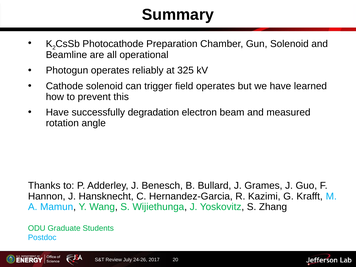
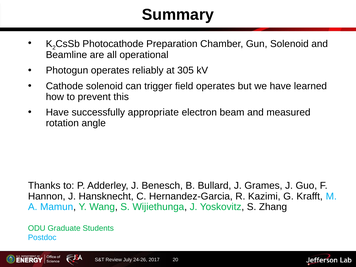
325: 325 -> 305 (186, 70)
degradation: degradation -> appropriate (153, 112)
